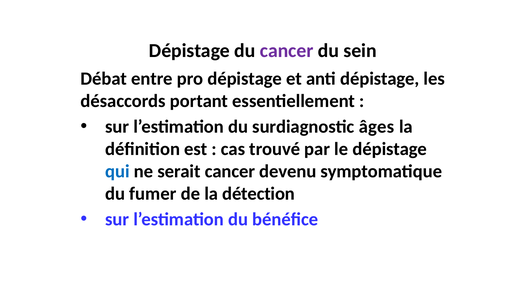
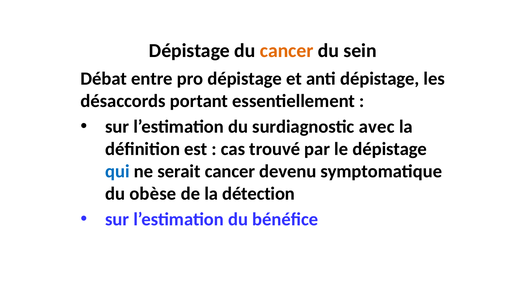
cancer colour: purple -> orange (287, 51)
âges: âges -> avec (377, 126)
fumer: fumer -> obèse (153, 194)
